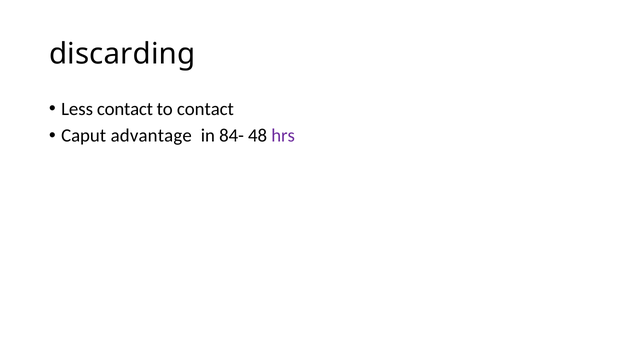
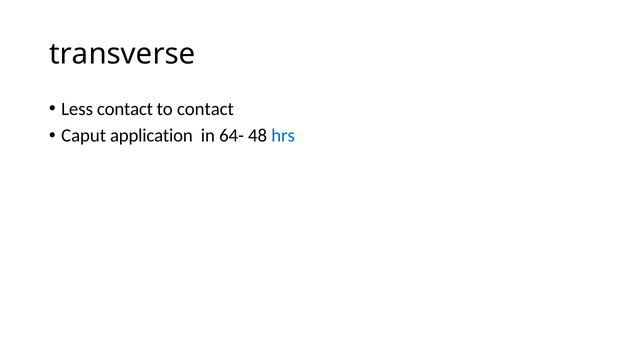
discarding: discarding -> transverse (122, 54)
advantage: advantage -> application (151, 136)
84-: 84- -> 64- (232, 136)
hrs colour: purple -> blue (283, 136)
